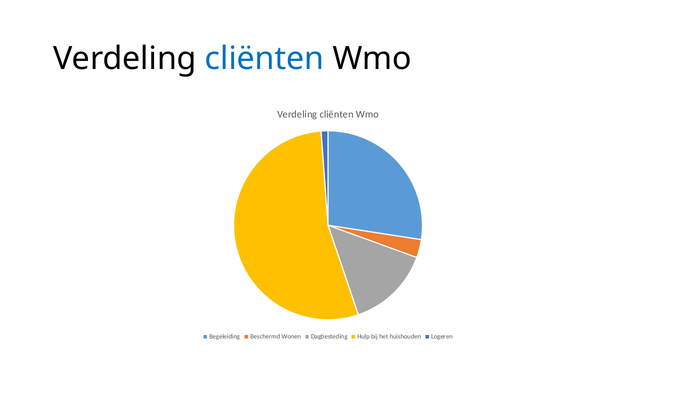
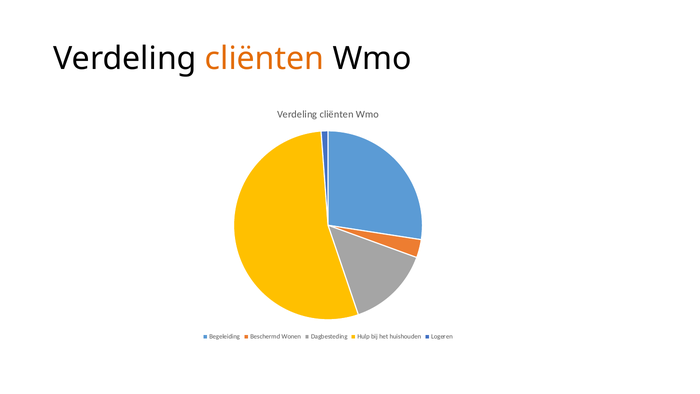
cliënten colour: blue -> orange (265, 59)
